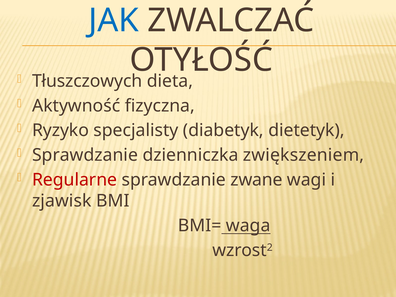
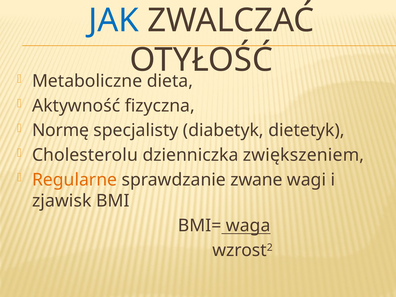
Tłuszczowych: Tłuszczowych -> Metaboliczne (87, 81)
Ryzyko: Ryzyko -> Normę (61, 130)
Sprawdzanie: Sprawdzanie -> Cholesterolu (85, 155)
Regularne colour: red -> orange (75, 180)
